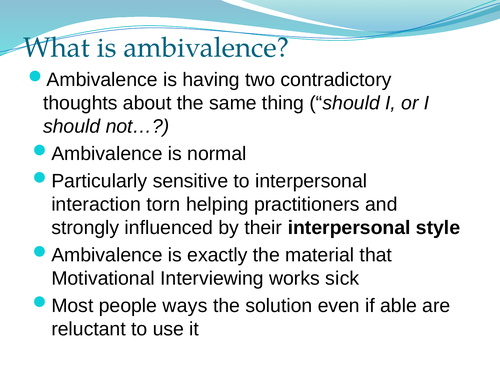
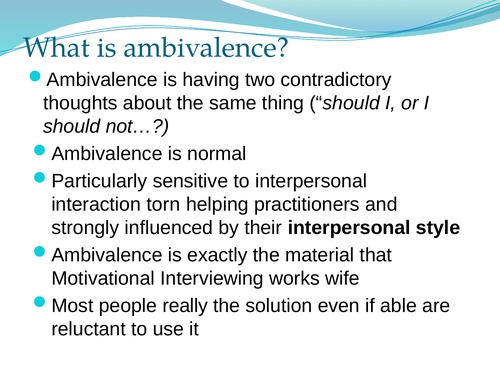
sick: sick -> wife (342, 278)
ways: ways -> really (185, 306)
